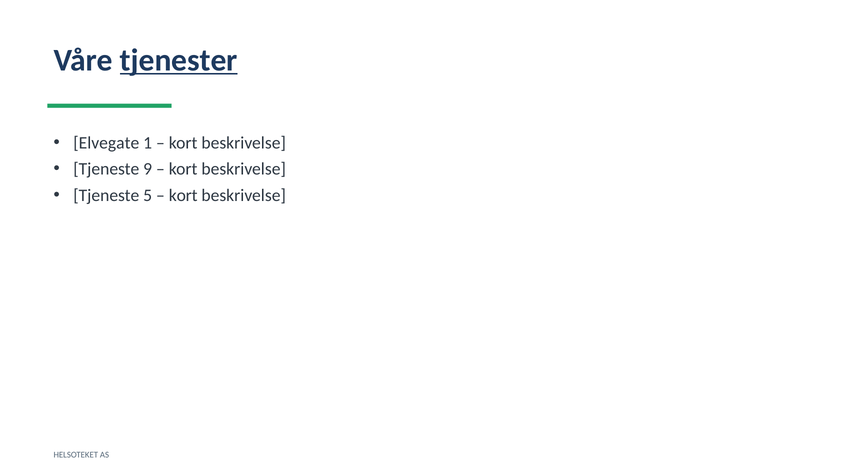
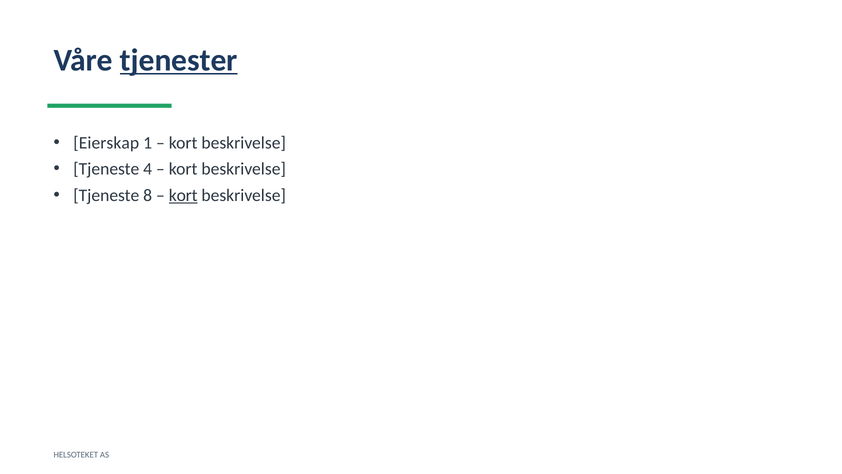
Elvegate: Elvegate -> Eierskap (106, 143)
9: 9 -> 4 (148, 169)
5: 5 -> 8 (148, 195)
kort underline: none -> present (183, 195)
